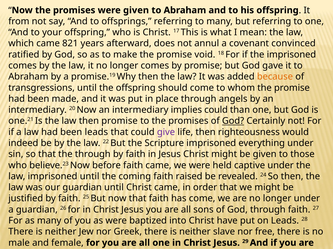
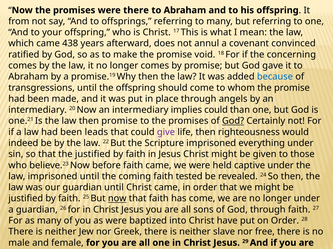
were given: given -> there (136, 10)
821: 821 -> 438 (70, 44)
the imprisoned: imprisoned -> concerning (291, 55)
because colour: orange -> blue (275, 77)
the through: through -> justified (93, 155)
raised: raised -> tested (189, 177)
now underline: none -> present (117, 199)
on Leads: Leads -> Order (285, 221)
